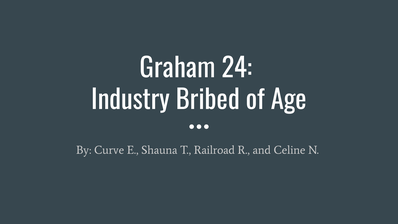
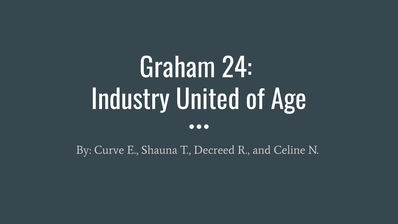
Bribed: Bribed -> United (208, 100)
Railroad: Railroad -> Decreed (214, 150)
